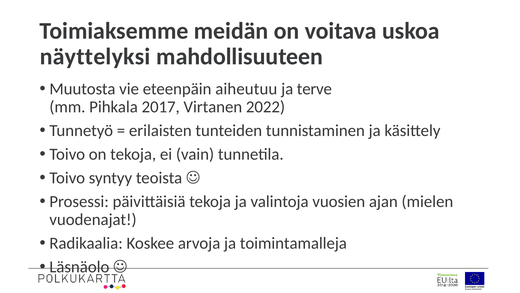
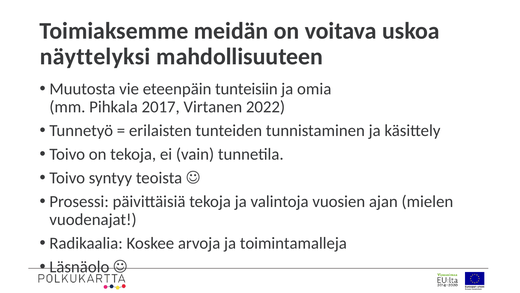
aiheutuu: aiheutuu -> tunteisiin (246, 89)
terve: terve -> omia (314, 89)
